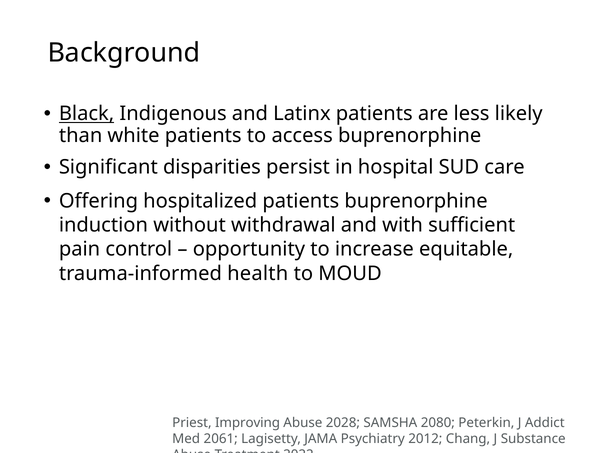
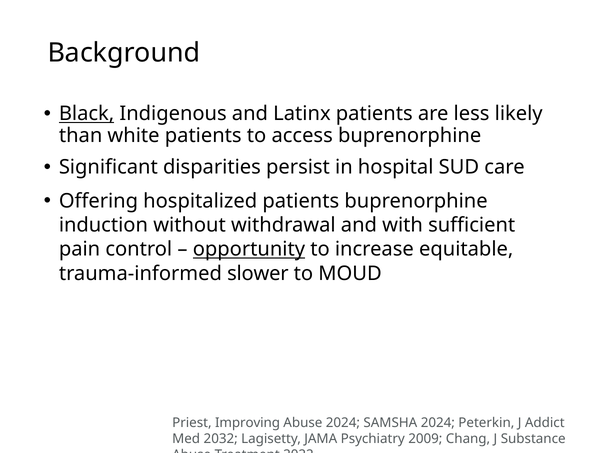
opportunity underline: none -> present (249, 249)
health: health -> slower (258, 274)
Abuse 2028: 2028 -> 2024 (343, 423)
SAMSHA 2080: 2080 -> 2024 (438, 423)
2061: 2061 -> 2032 (221, 439)
2012: 2012 -> 2009 (425, 439)
